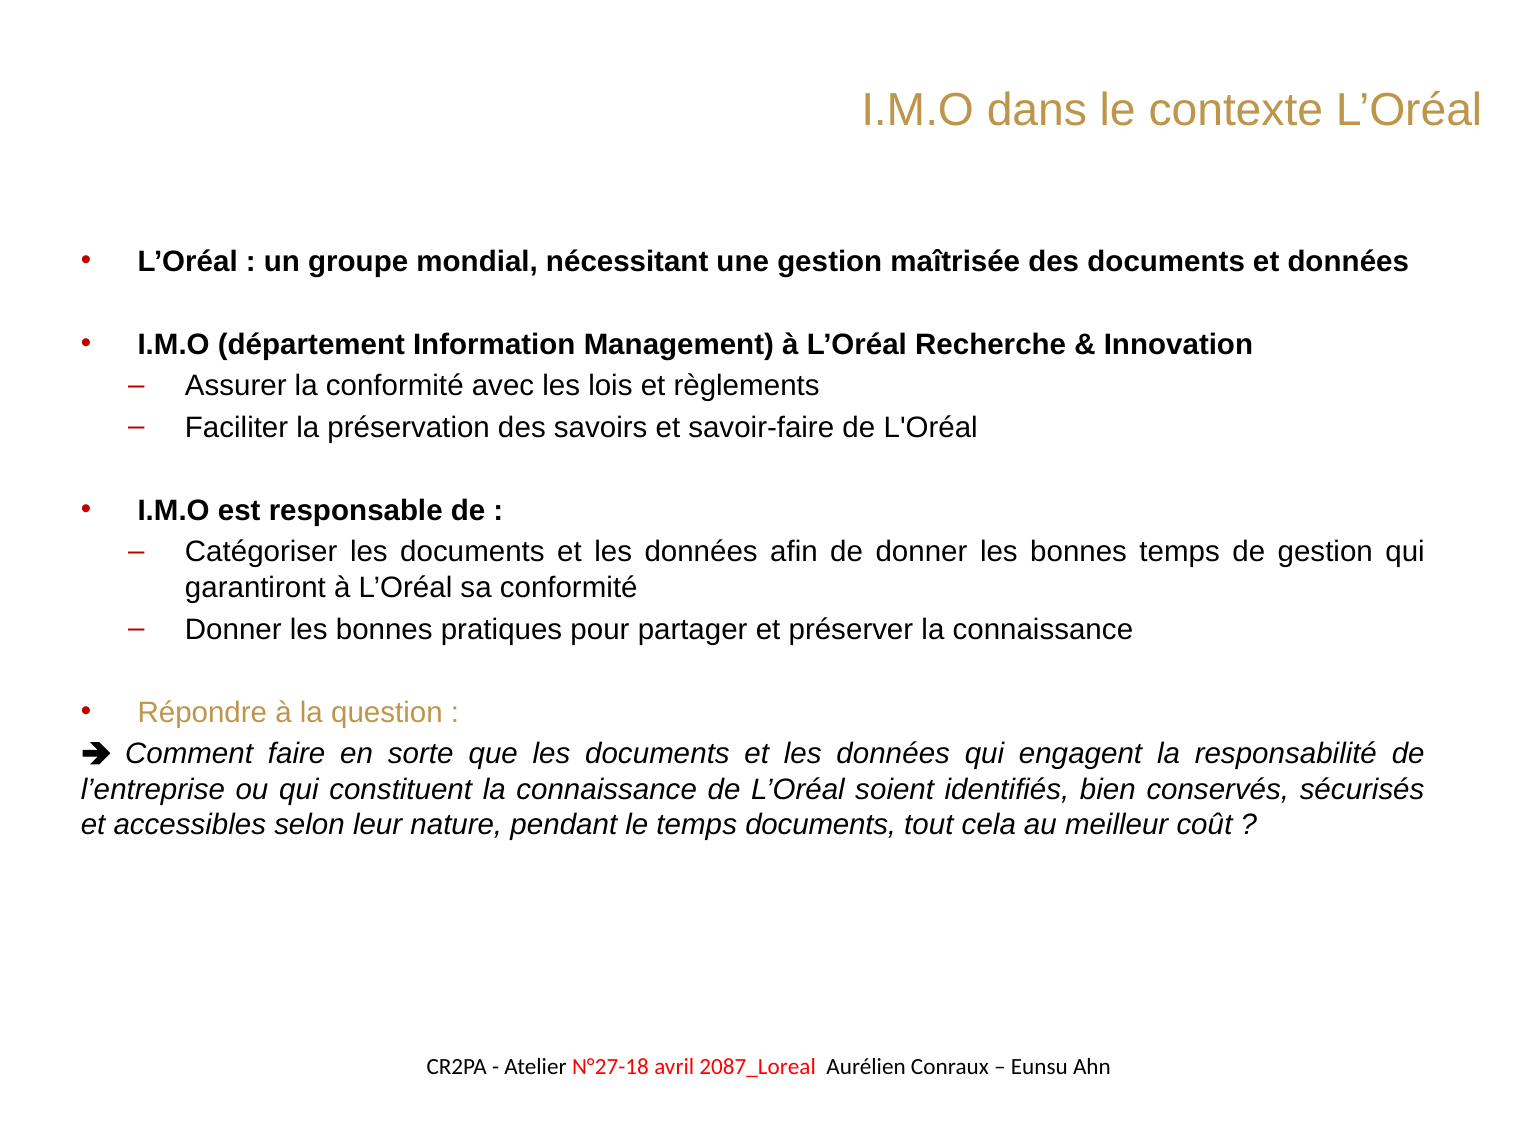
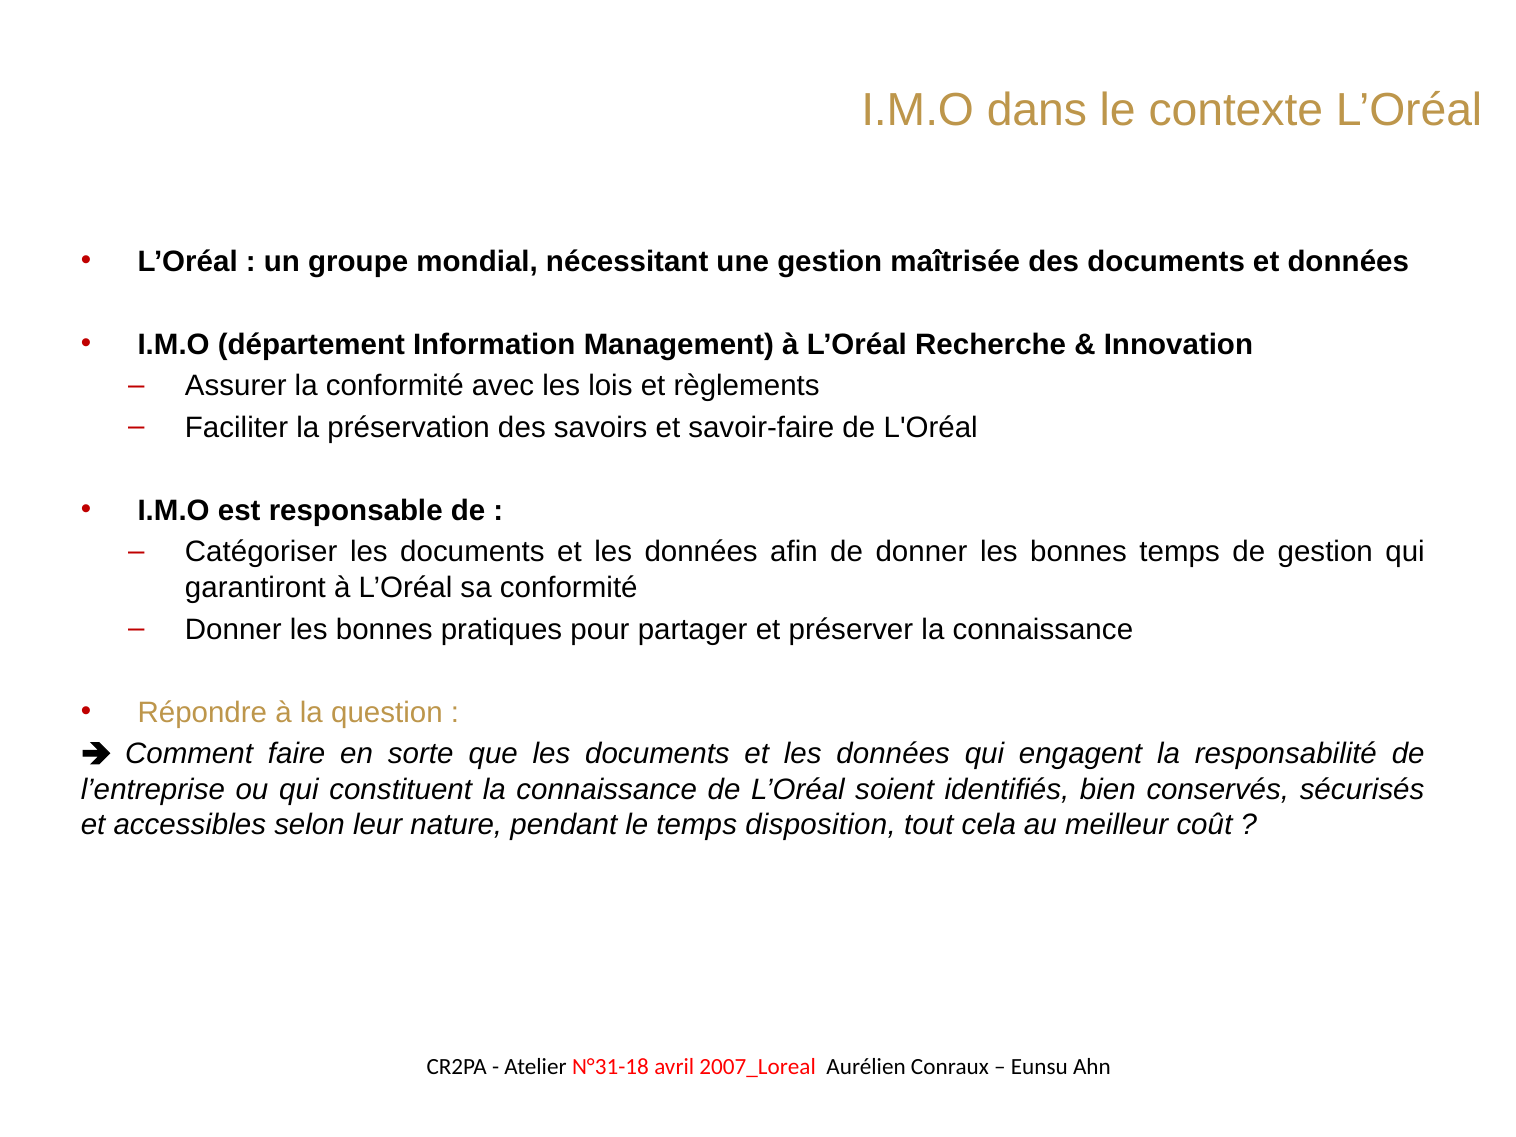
temps documents: documents -> disposition (820, 825)
N°27-18: N°27-18 -> N°31-18 (610, 1067)
2087_Loreal: 2087_Loreal -> 2007_Loreal (758, 1067)
